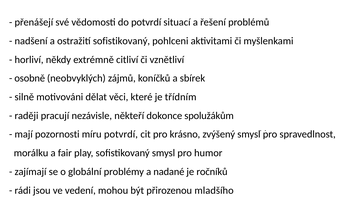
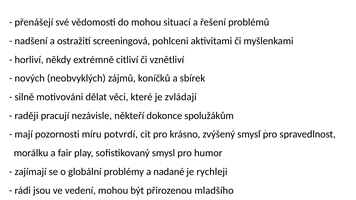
do potvrdí: potvrdí -> mohou (146, 22)
ostražití sofistikovaný: sofistikovaný -> screeningová (121, 41)
osobně: osobně -> nových (30, 78)
třídním: třídním -> zvládají (181, 97)
ročníků: ročníků -> rychleji (212, 172)
